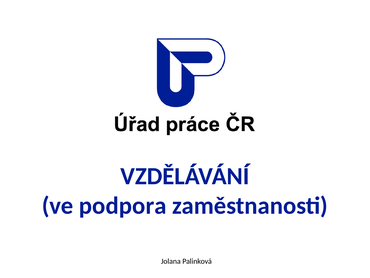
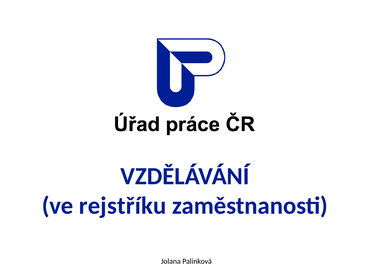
podpora: podpora -> rejstříku (123, 205)
